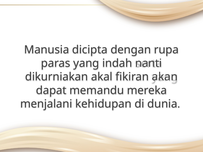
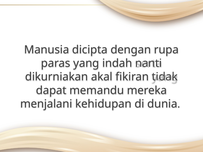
akan: akan -> tidak (165, 77)
